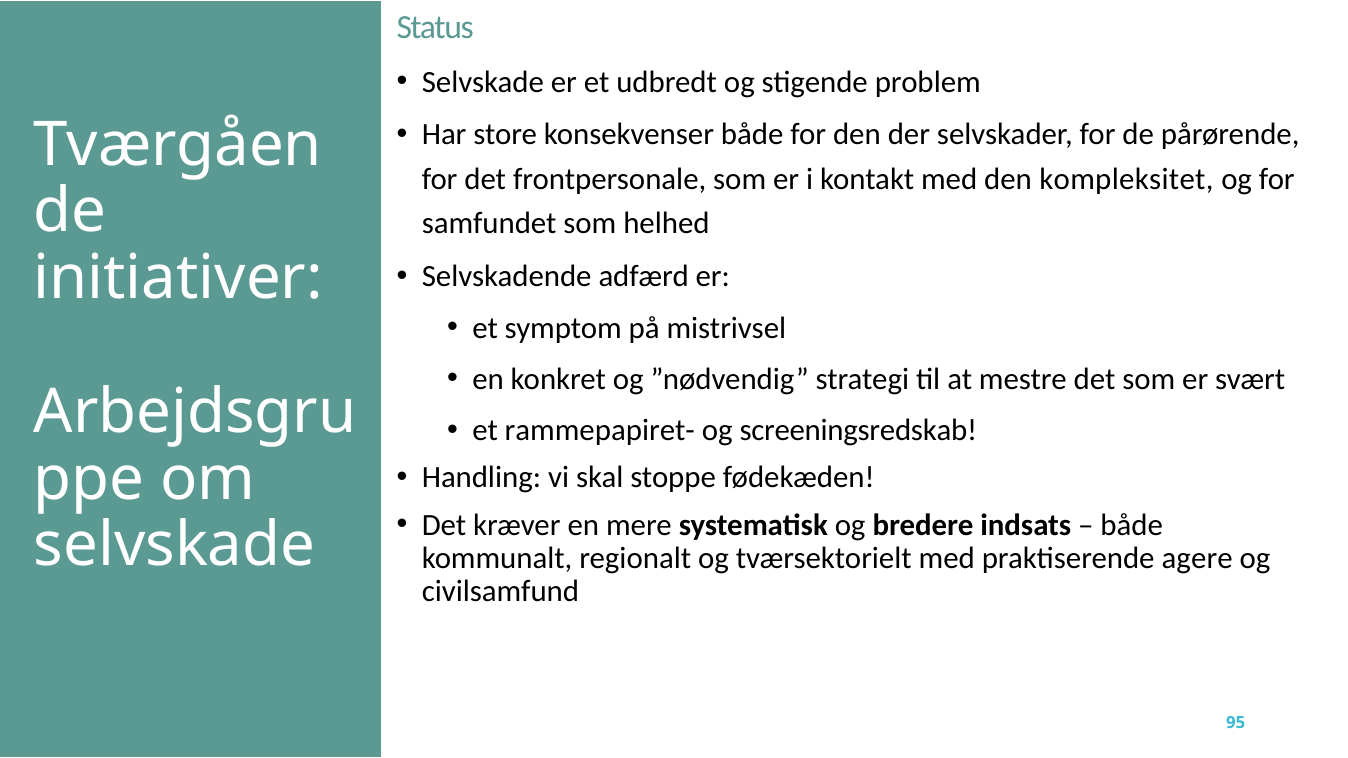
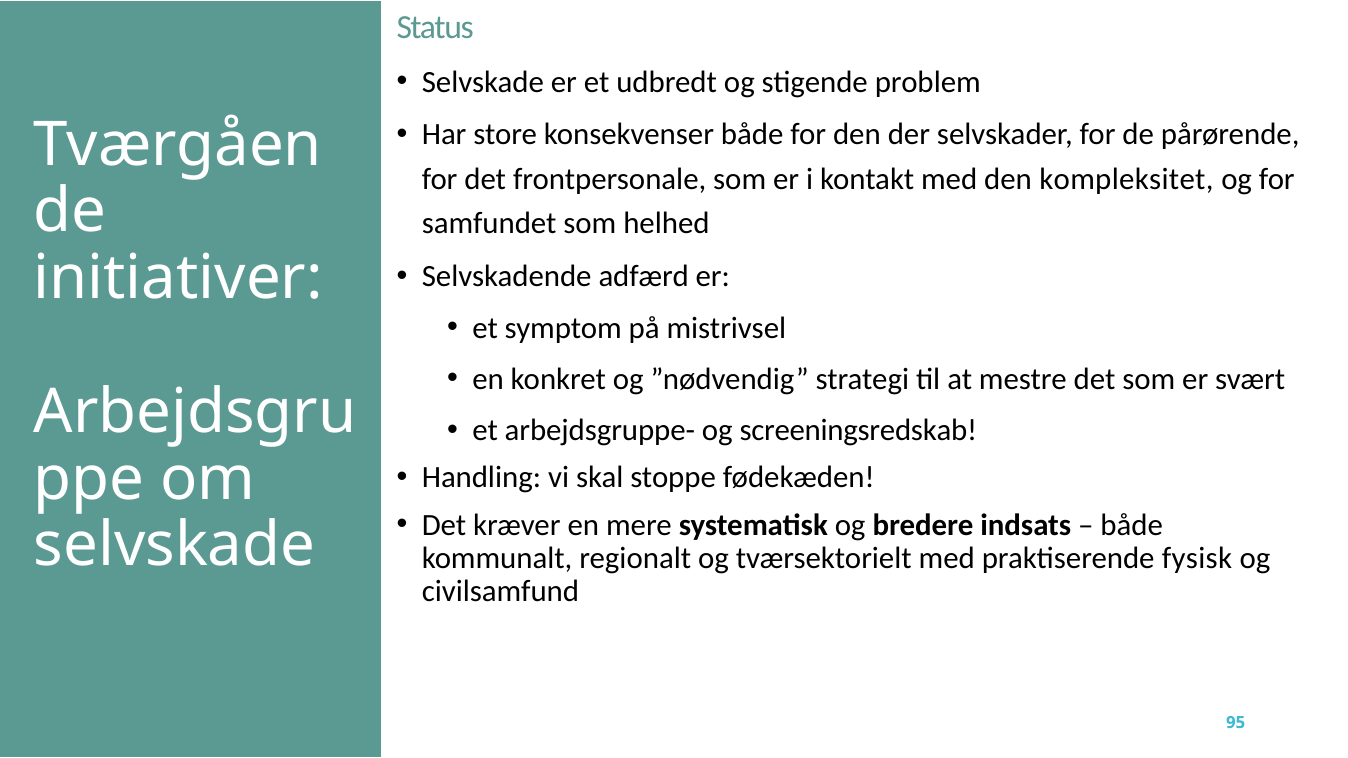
rammepapiret-: rammepapiret- -> arbejdsgruppe- (600, 431)
agere: agere -> fysisk (1197, 558)
